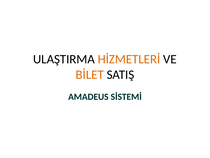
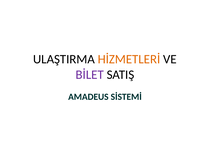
BİLET colour: orange -> purple (90, 74)
